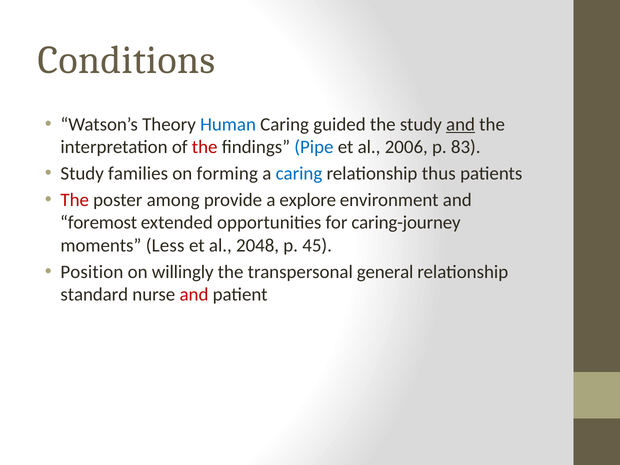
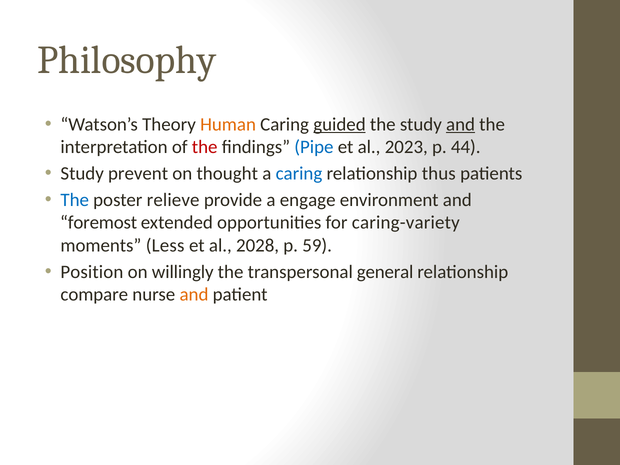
Conditions: Conditions -> Philosophy (127, 60)
Human colour: blue -> orange (228, 124)
guided underline: none -> present (340, 124)
2006: 2006 -> 2023 (406, 147)
83: 83 -> 44 (466, 147)
families: families -> prevent (138, 173)
forming: forming -> thought (227, 173)
The colour: red -> blue (75, 200)
among: among -> relieve (173, 200)
explore: explore -> engage (308, 200)
caring-journey: caring-journey -> caring-variety (406, 223)
2048: 2048 -> 2028 (258, 245)
45: 45 -> 59 (317, 245)
standard: standard -> compare (94, 295)
and colour: red -> orange (194, 295)
